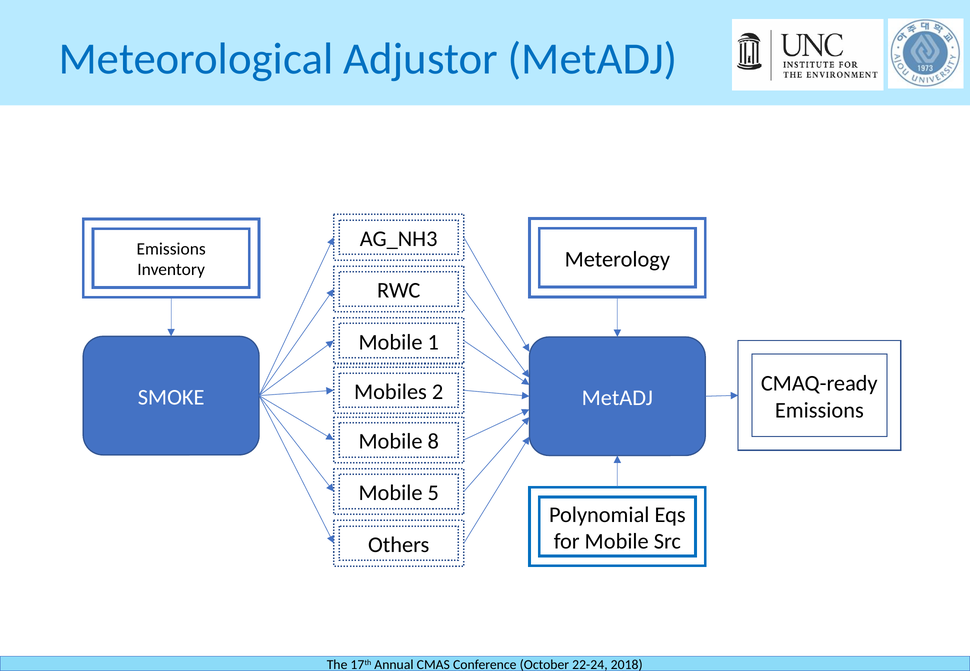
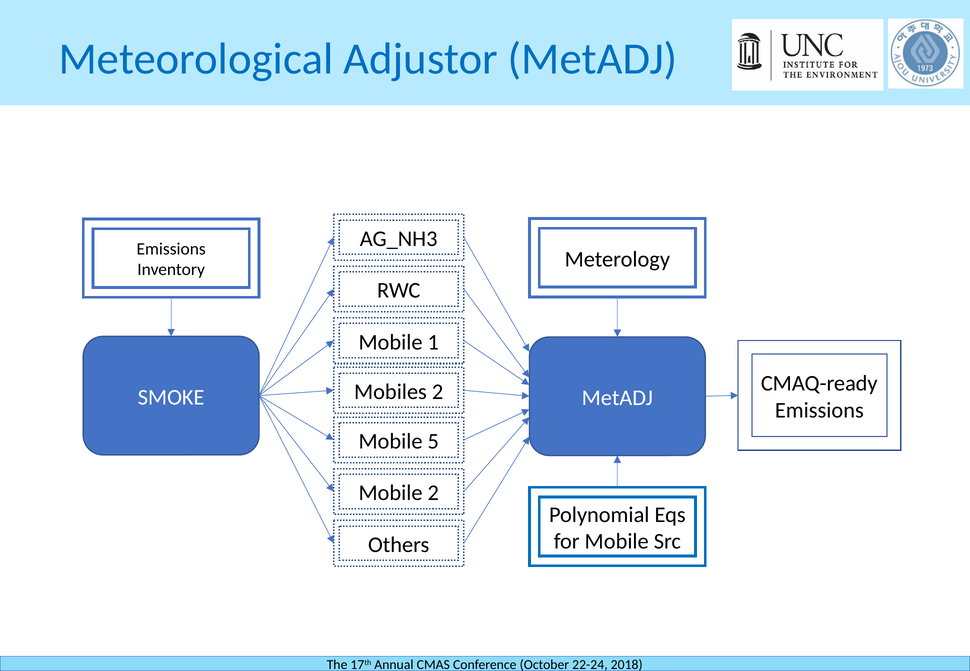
8: 8 -> 5 (433, 442)
Mobile 5: 5 -> 2 (433, 493)
